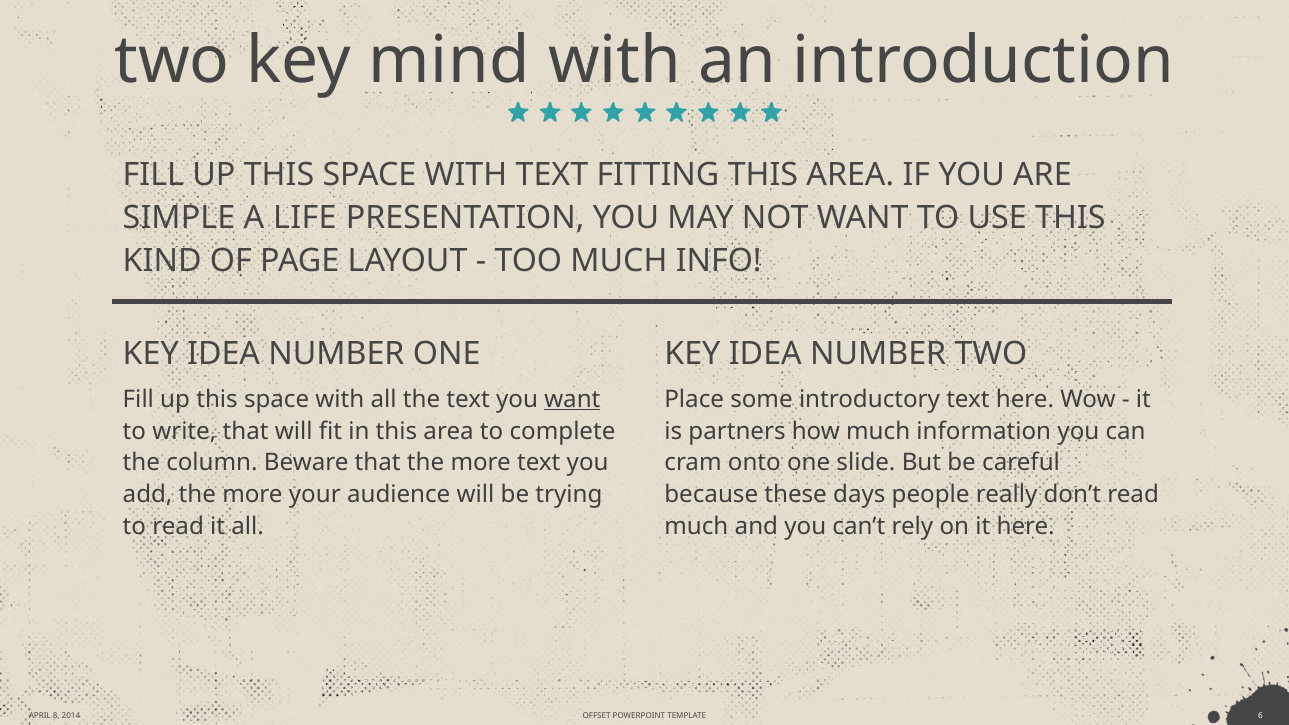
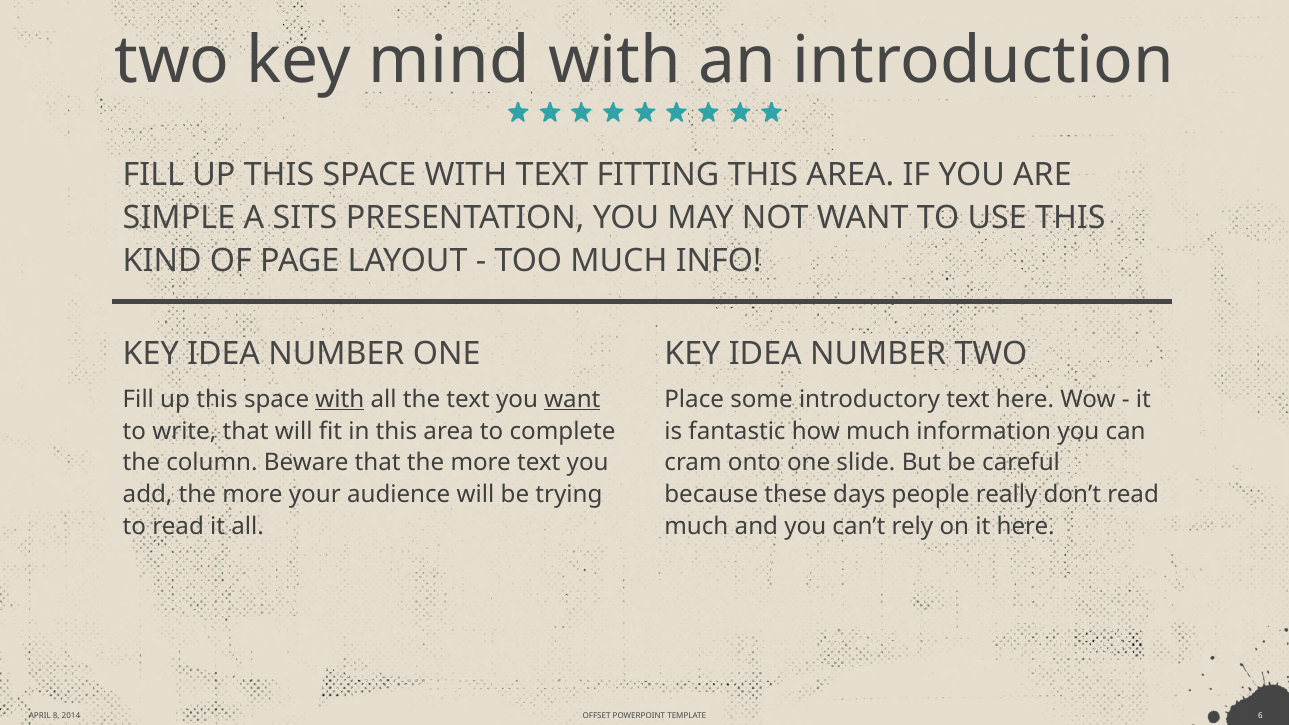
LIFE: LIFE -> SITS (305, 218)
with underline: none -> present (340, 399)
partners: partners -> fantastic (737, 431)
